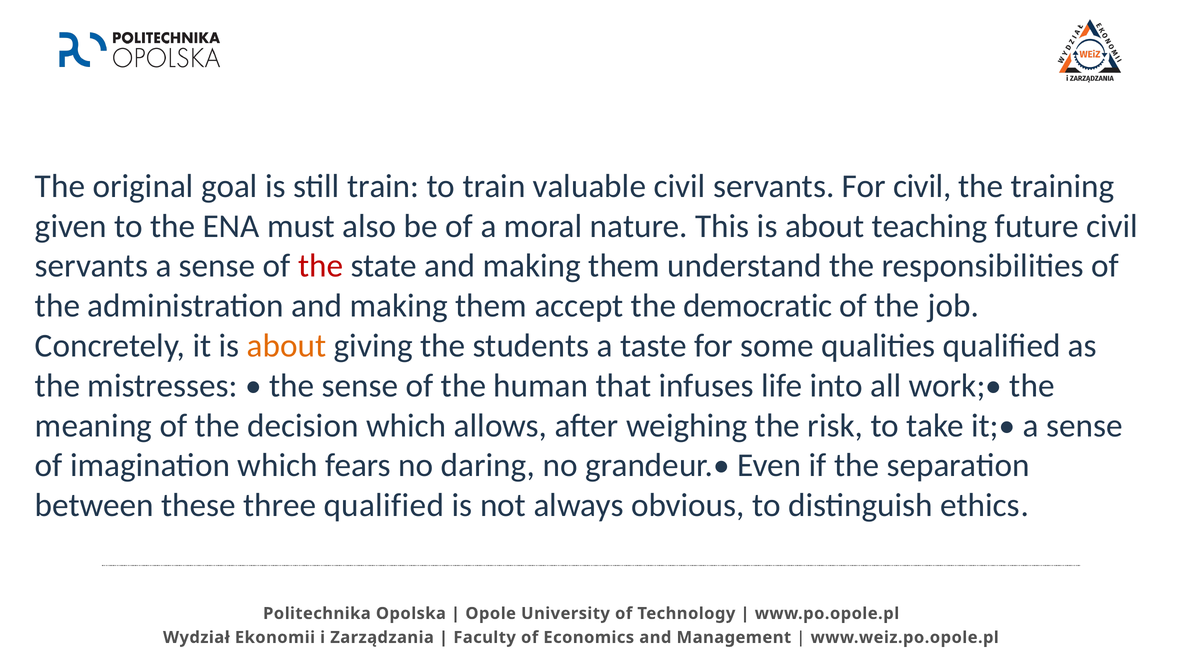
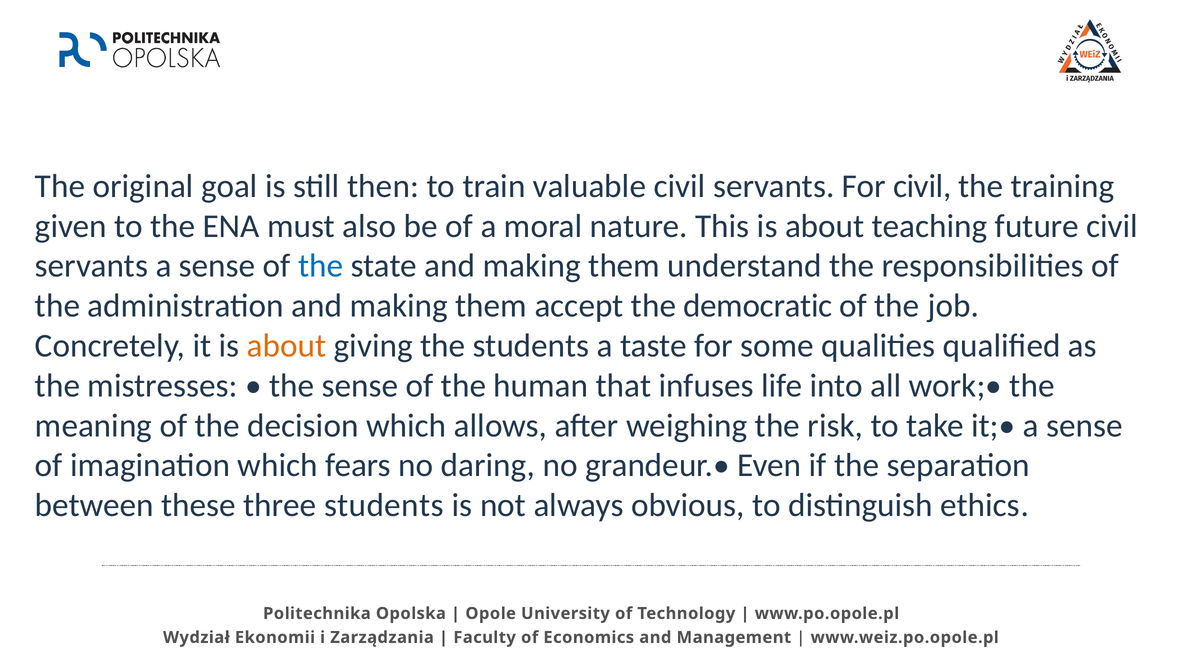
still train: train -> then (383, 186)
the colour: red -> blue (321, 266)
three qualified: qualified -> students (384, 505)
